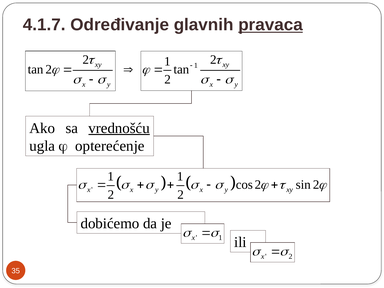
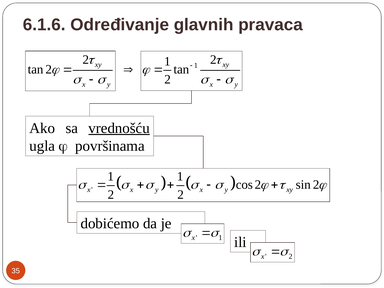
4.1.7: 4.1.7 -> 6.1.6 (44, 25)
pravaca underline: present -> none (271, 25)
opterećenje: opterećenje -> površinama (110, 146)
